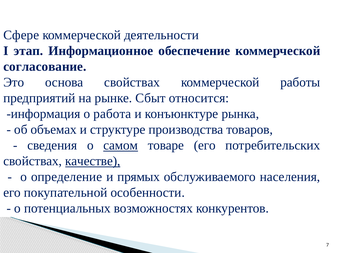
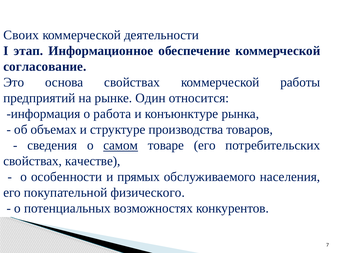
Сфере: Сфере -> Своих (21, 35)
Сбыт: Сбыт -> Один (151, 98)
качестве underline: present -> none (93, 161)
определение: определение -> особенности (67, 177)
особенности: особенности -> физического (148, 192)
